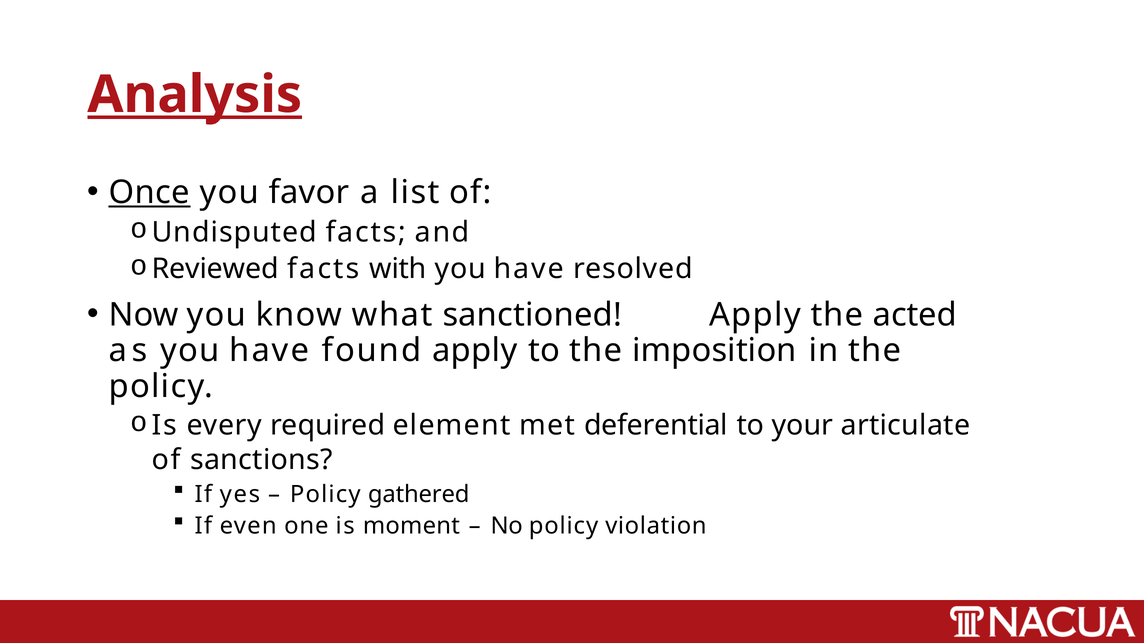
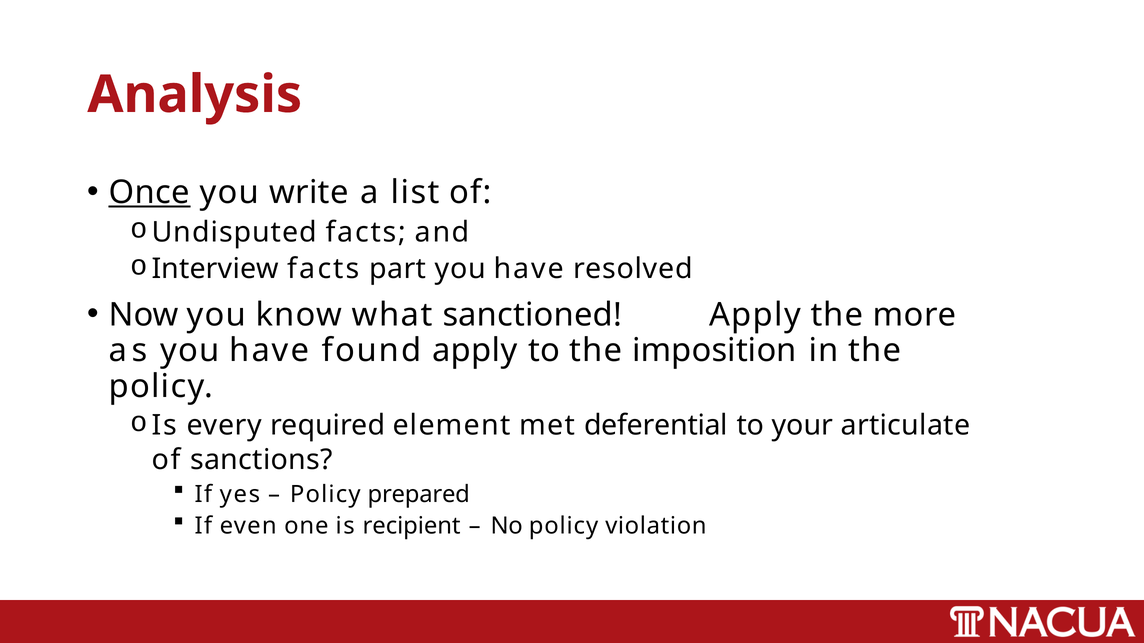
Analysis underline: present -> none (195, 95)
favor: favor -> write (309, 193)
Reviewed: Reviewed -> Interview (215, 269)
with: with -> part (398, 269)
acted: acted -> more (915, 315)
gathered: gathered -> prepared (419, 495)
moment: moment -> recipient (412, 526)
